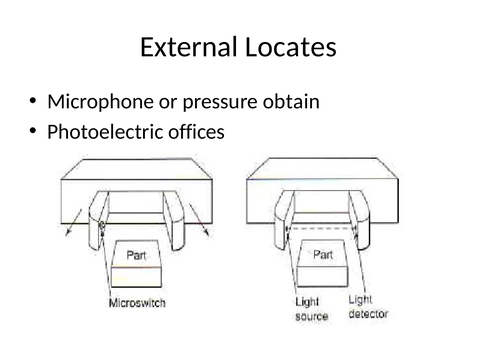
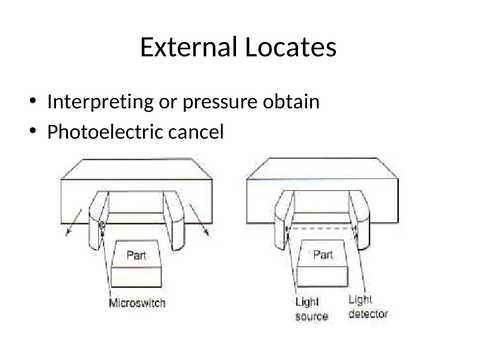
Microphone: Microphone -> Interpreting (101, 102)
offices: offices -> cancel (196, 132)
